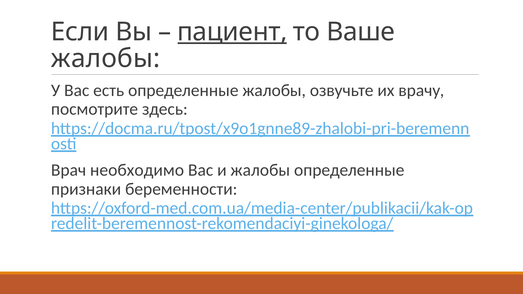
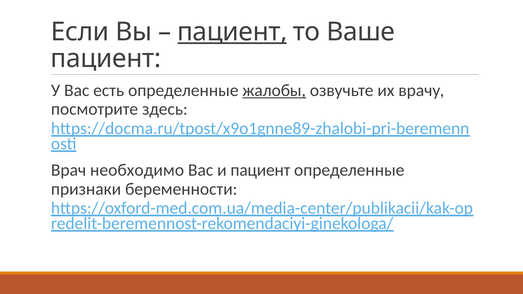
жалобы: жалобы -> пациент (106, 59)
жалобы underline: none -> present (274, 90)
и жалобы: жалобы -> пациент (260, 170)
